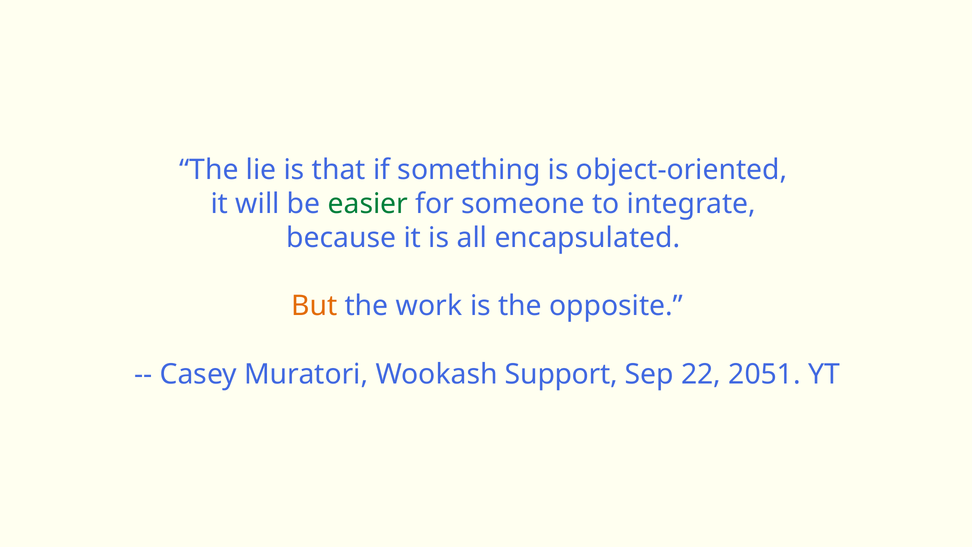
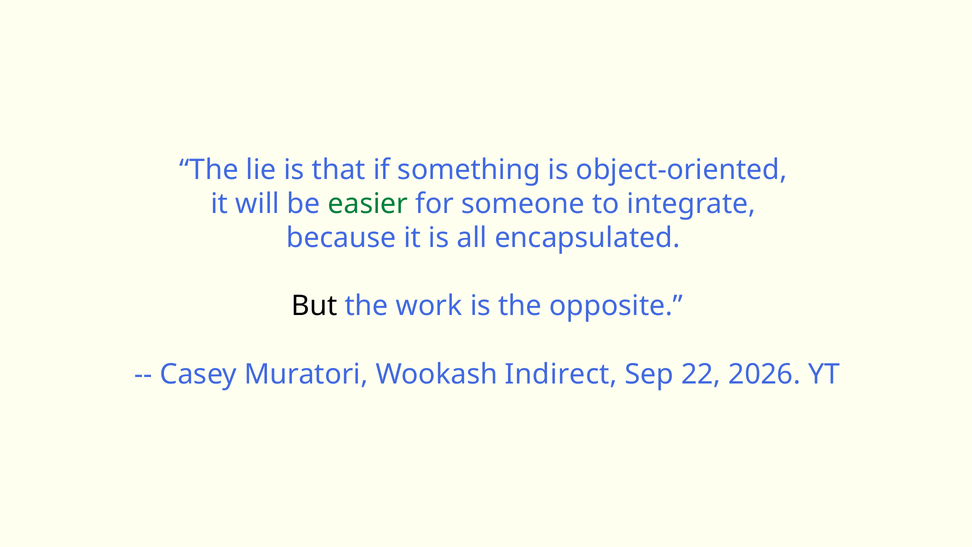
But colour: orange -> black (314, 306)
Support: Support -> Indirect (561, 374)
2051: 2051 -> 2026 (765, 374)
